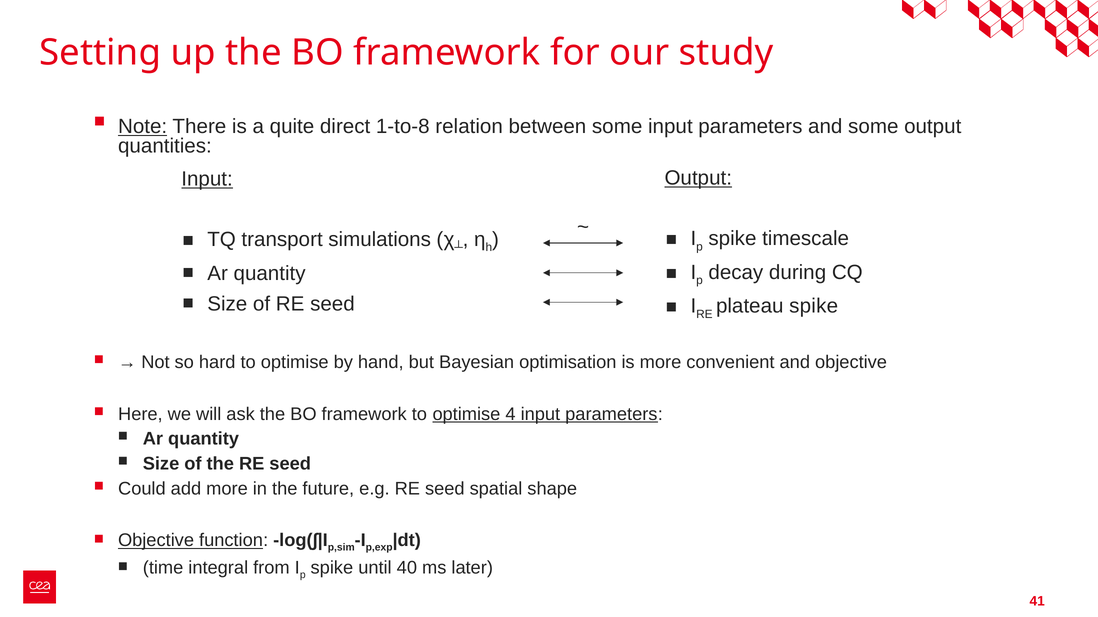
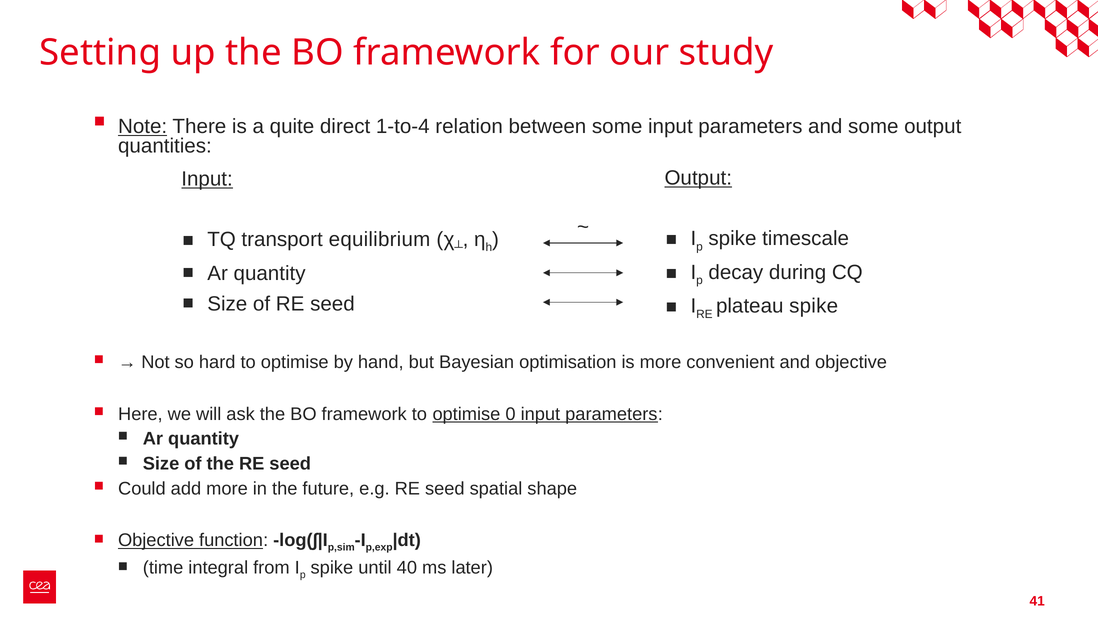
1-to-8: 1-to-8 -> 1-to-4 (403, 126)
simulations: simulations -> equilibrium (380, 240)
4: 4 -> 0 (511, 414)
